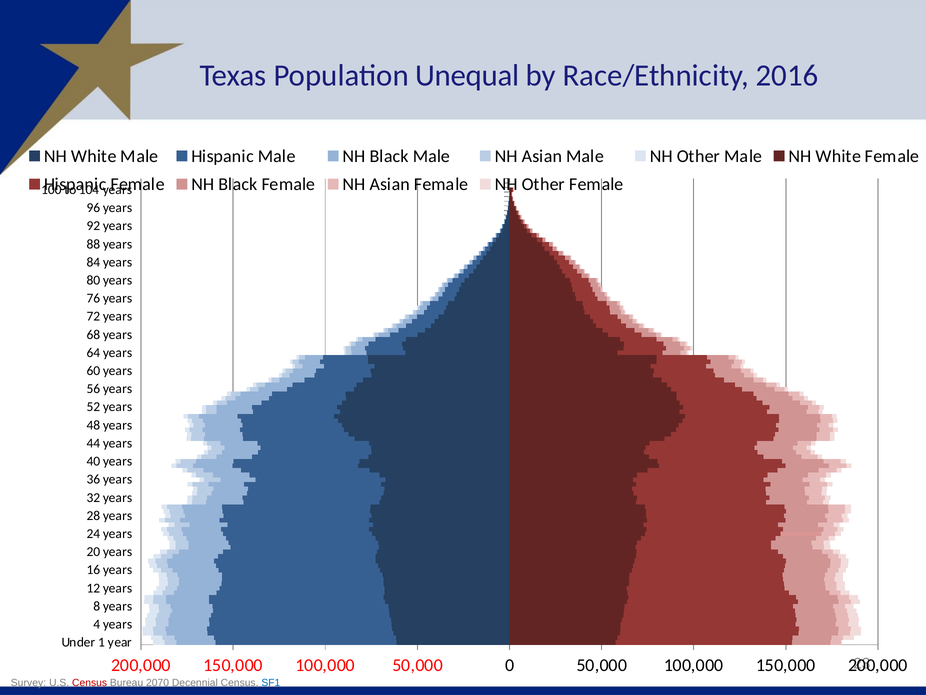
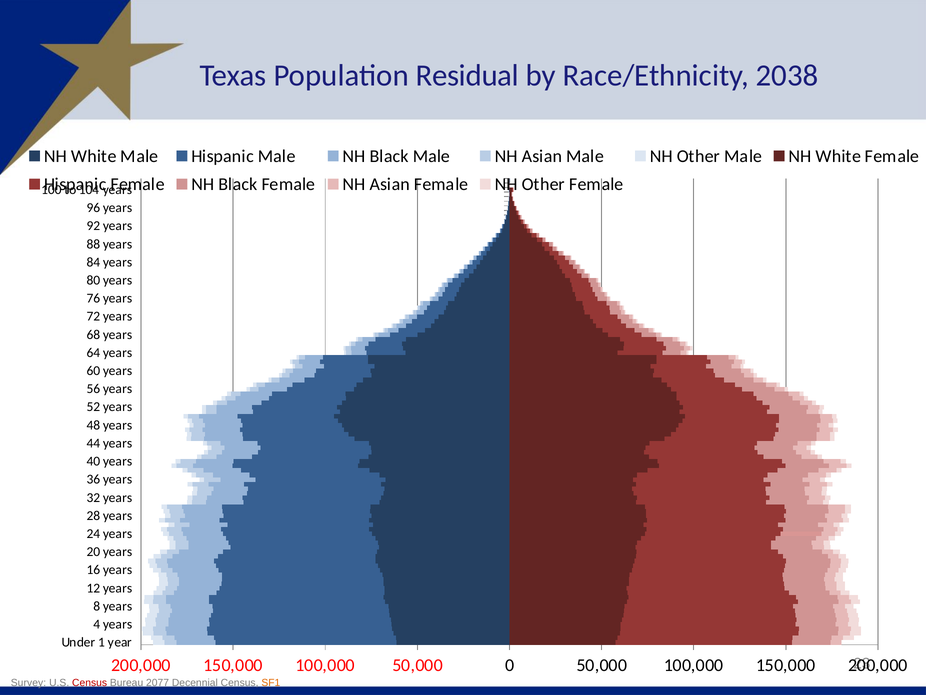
Unequal: Unequal -> Residual (467, 75)
2016: 2016 -> 2038 (787, 75)
2070: 2070 -> 2077 (158, 683)
SF1 colour: blue -> orange (271, 683)
